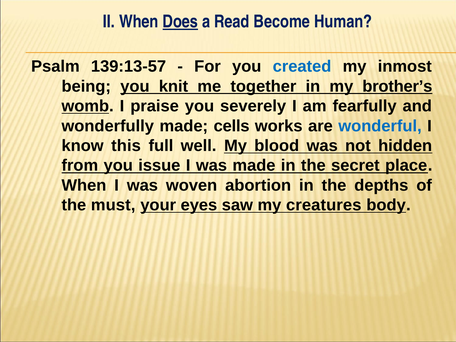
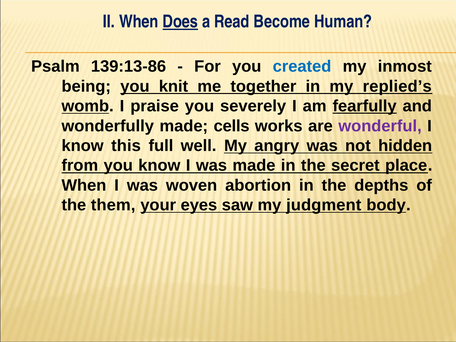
139:13-57: 139:13-57 -> 139:13-86 (129, 67)
brother’s: brother’s -> replied’s (397, 86)
fearfully underline: none -> present (365, 106)
wonderful colour: blue -> purple (380, 126)
blood: blood -> angry (277, 146)
you issue: issue -> know (159, 166)
must: must -> them (113, 205)
creatures: creatures -> judgment (324, 205)
